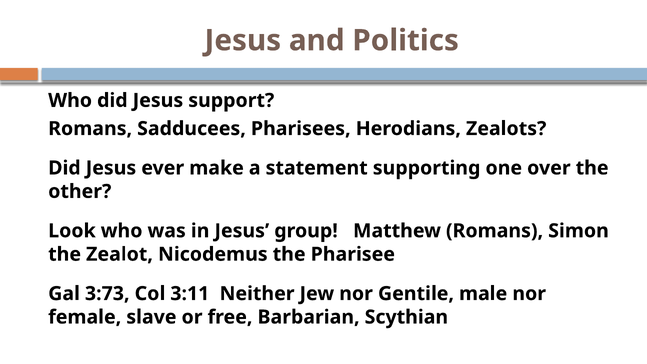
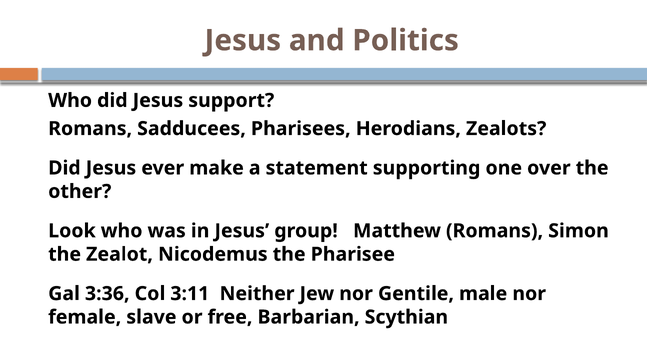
3:73: 3:73 -> 3:36 (107, 294)
